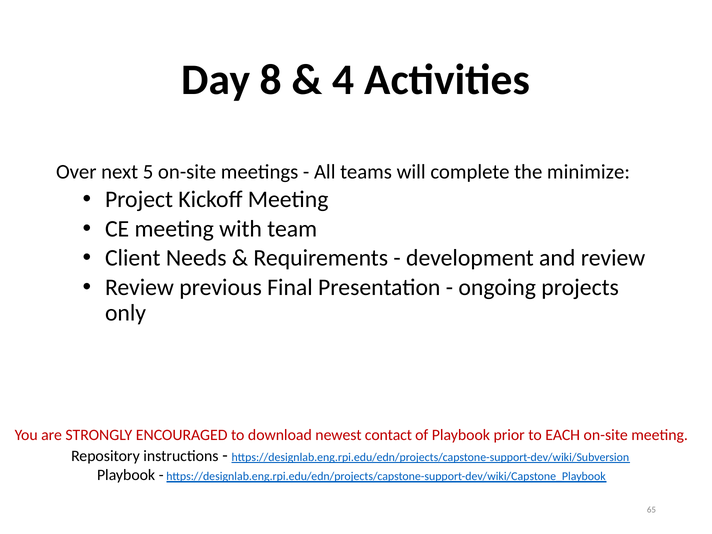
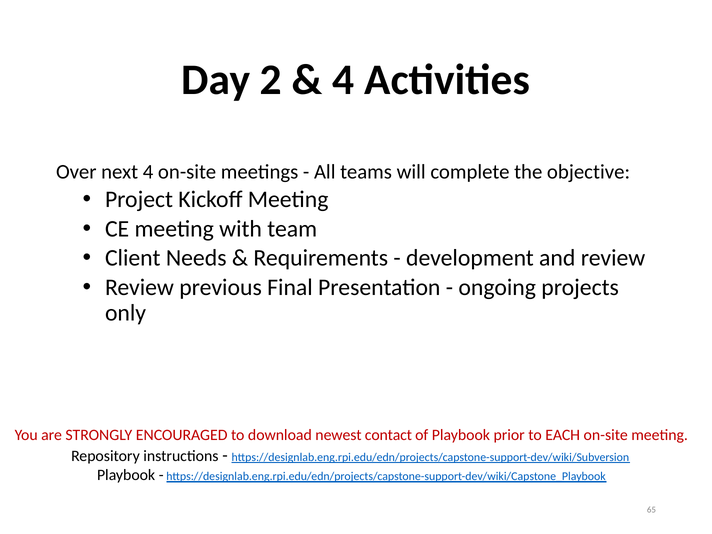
8: 8 -> 2 (271, 80)
next 5: 5 -> 4 (148, 172)
minimize: minimize -> objective (589, 172)
